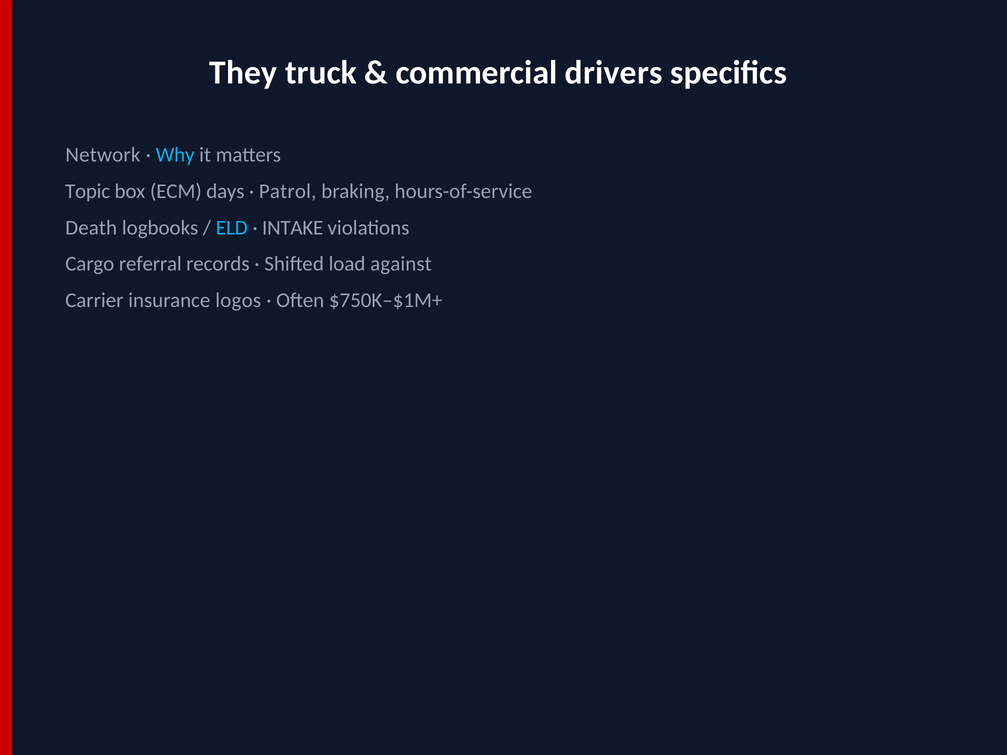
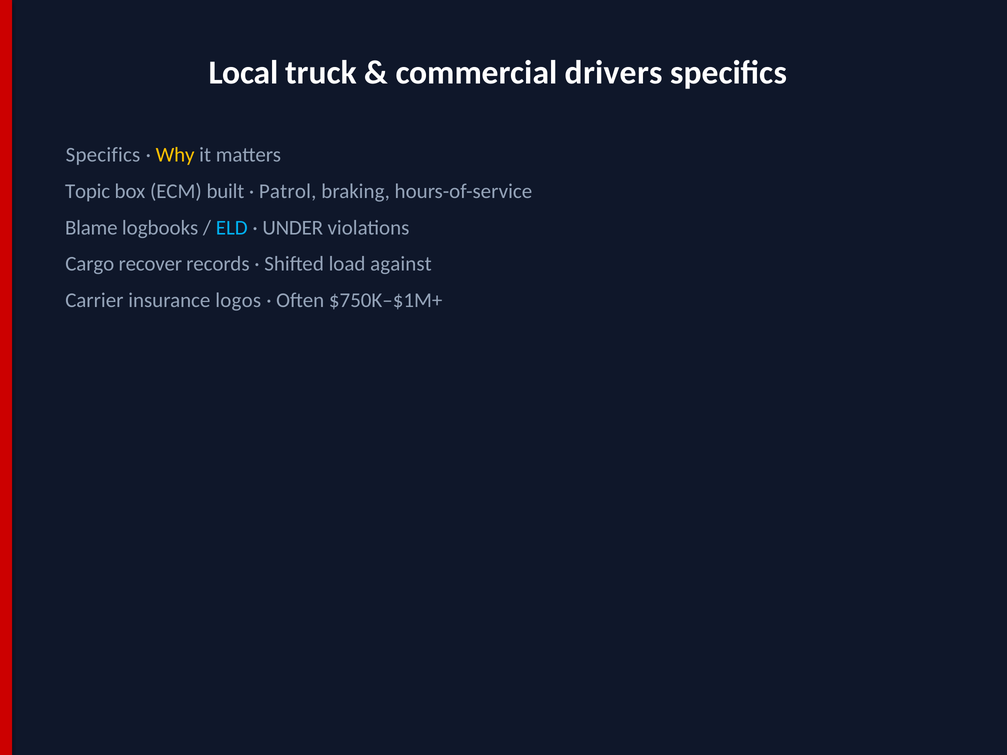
They: They -> Local (243, 73)
Network: Network -> Specifics (103, 155)
Why colour: light blue -> yellow (175, 155)
days: days -> built (225, 191)
Death: Death -> Blame (91, 228)
INTAKE: INTAKE -> UNDER (293, 228)
referral: referral -> recover (150, 264)
